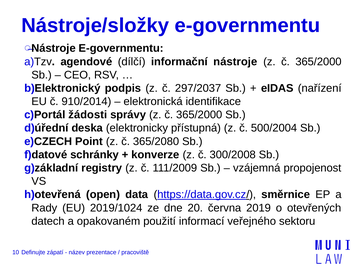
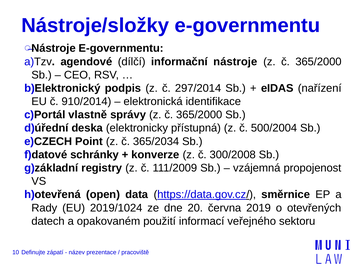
297/2037: 297/2037 -> 297/2014 (198, 88)
žádosti: žádosti -> vlastně (88, 115)
365/2080: 365/2080 -> 365/2034 (156, 141)
